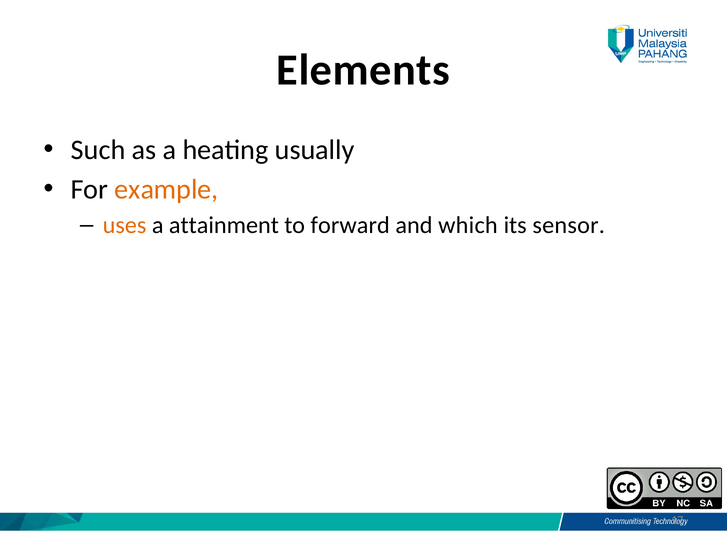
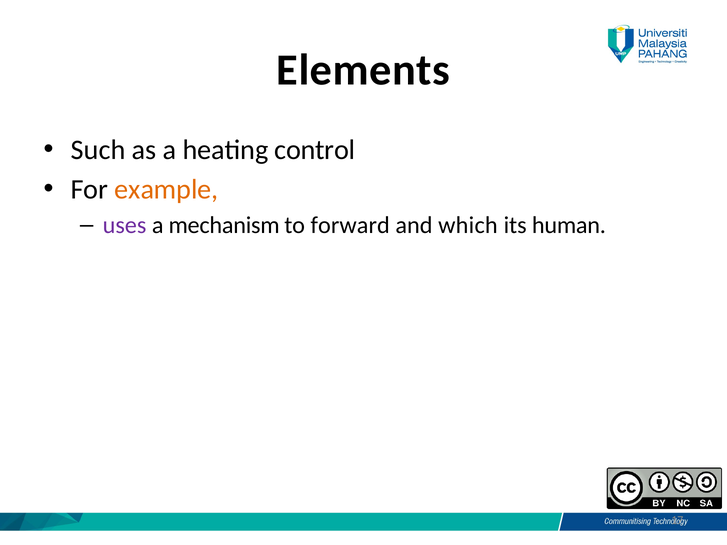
usually: usually -> control (315, 150)
uses colour: orange -> purple (125, 225)
attainment: attainment -> mechanism (224, 225)
sensor: sensor -> human (569, 225)
